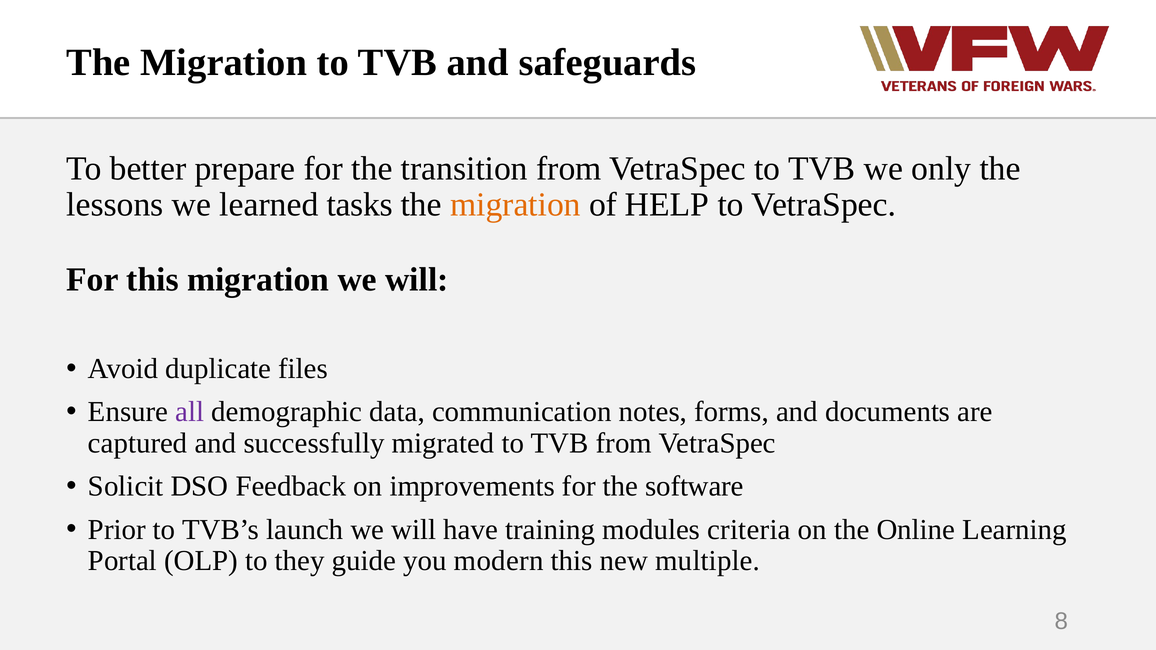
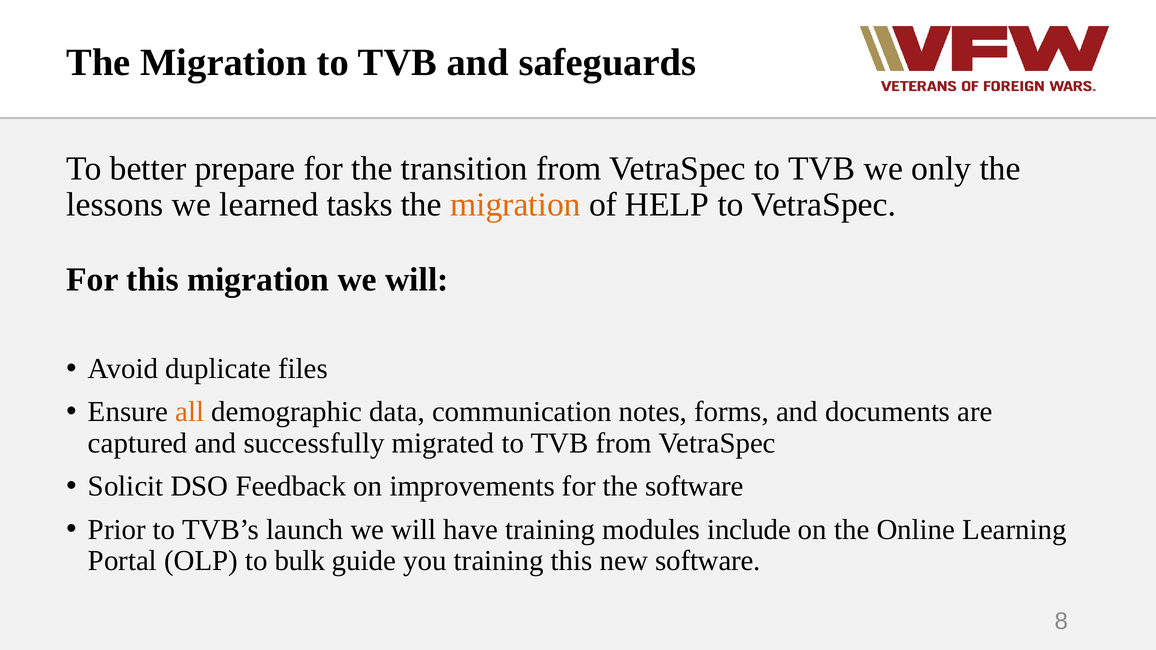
all colour: purple -> orange (190, 412)
criteria: criteria -> include (749, 530)
they: they -> bulk (300, 561)
you modern: modern -> training (499, 561)
new multiple: multiple -> software (708, 561)
